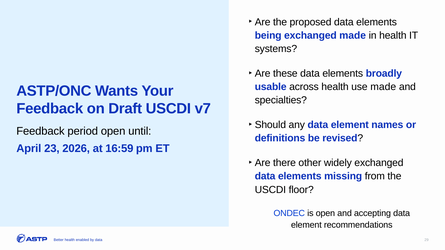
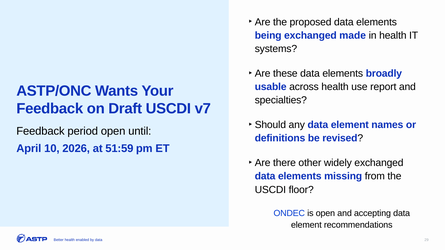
use made: made -> report (383, 87)
23: 23 -> 10 (52, 149)
16:59: 16:59 -> 51:59 (119, 149)
